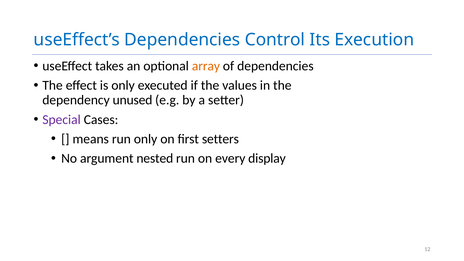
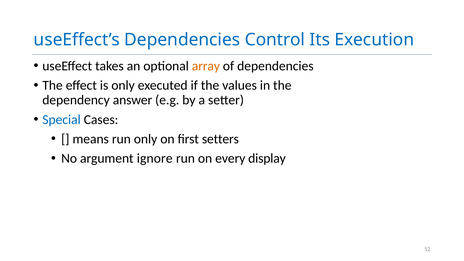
unused: unused -> answer (133, 100)
Special colour: purple -> blue (62, 120)
nested: nested -> ignore (155, 158)
